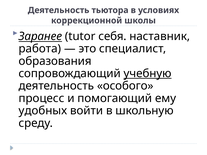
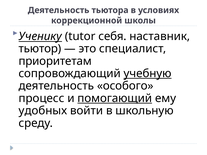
Заранее: Заранее -> Ученику (40, 36)
работа: работа -> тьютор (40, 49)
образования: образования -> приоритетам (55, 61)
помогающий underline: none -> present (115, 98)
